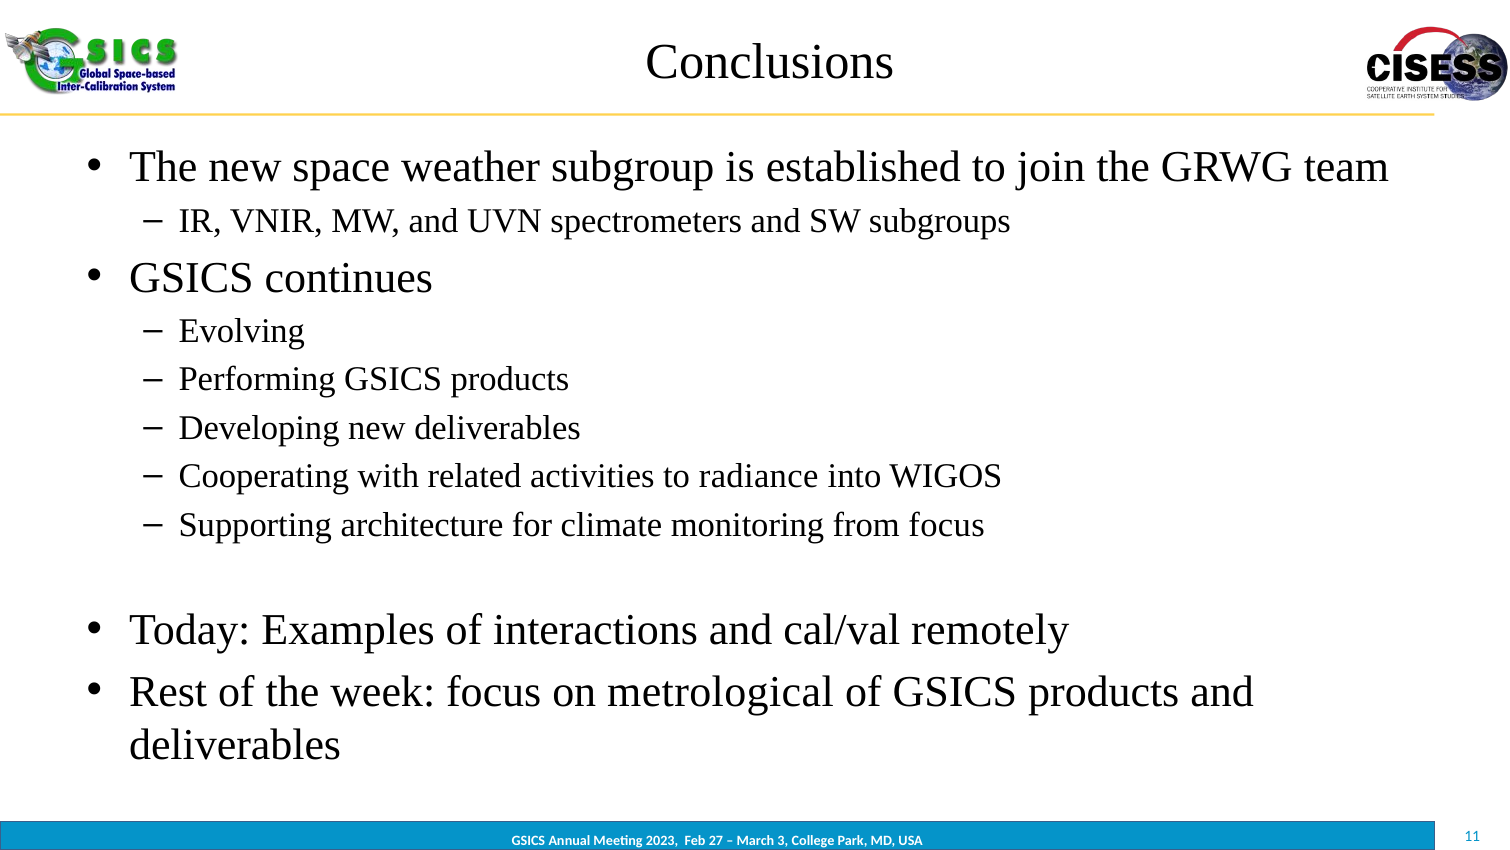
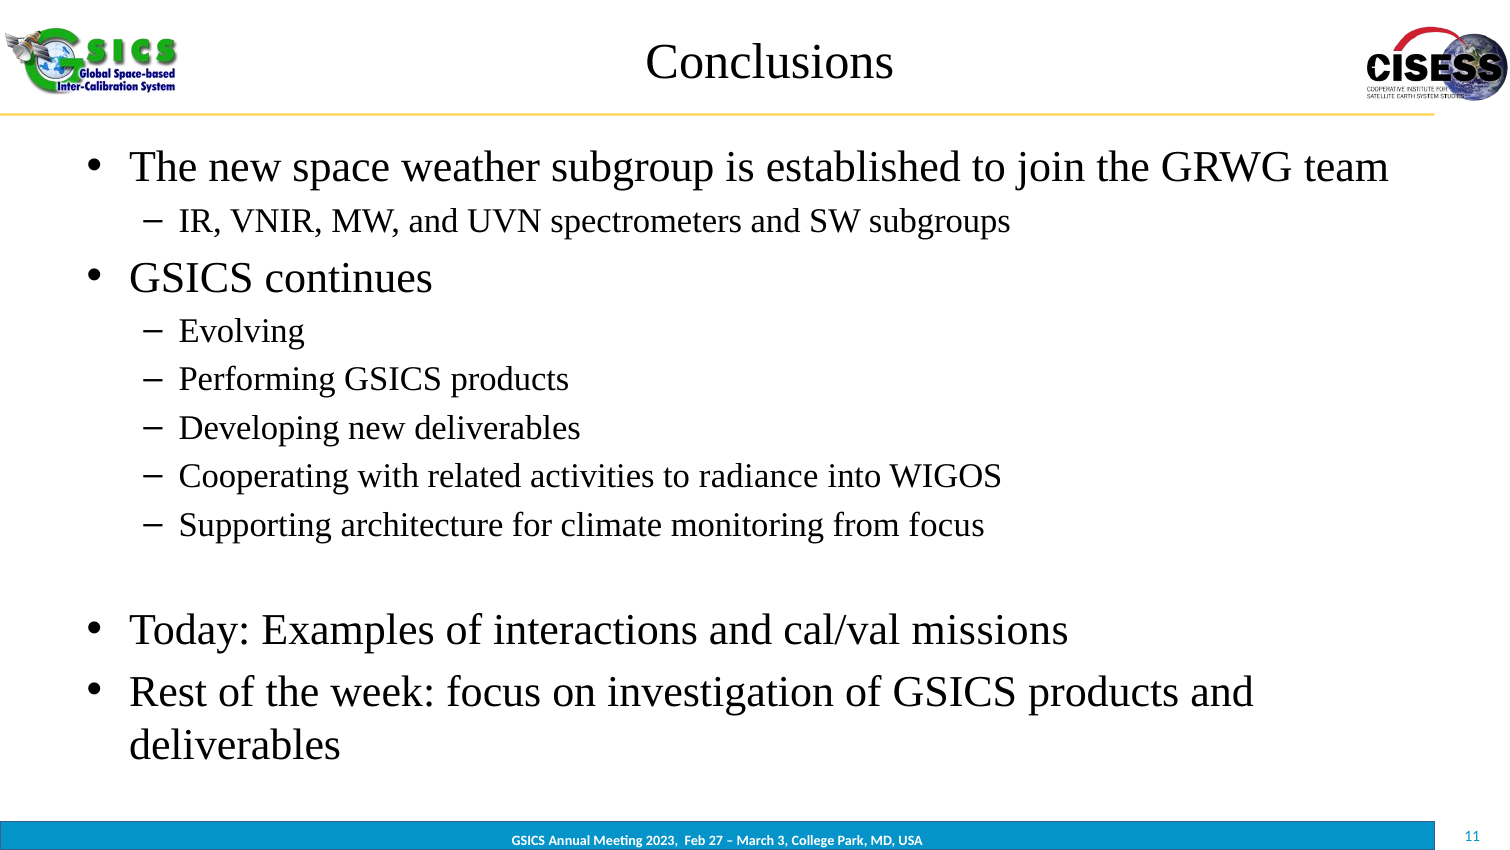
remotely: remotely -> missions (990, 630)
metrological: metrological -> investigation (721, 691)
